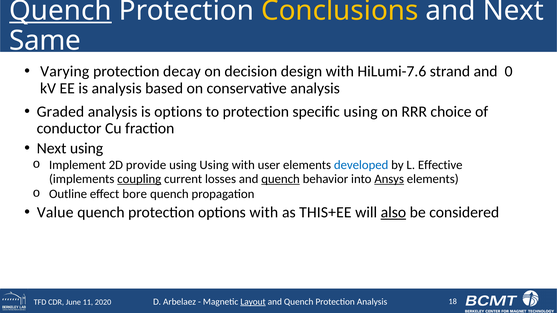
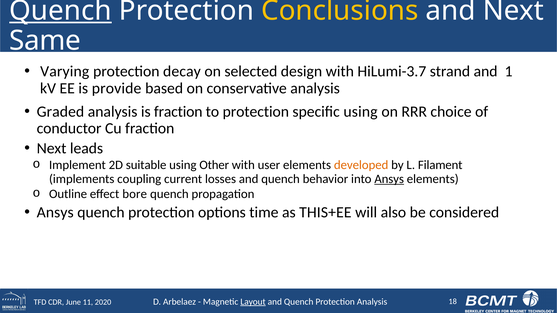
decision: decision -> selected (251, 71)
HiLumi-7.6: HiLumi-7.6 -> HiLumi-3.7 (392, 71)
0: 0 -> 1 (509, 71)
is analysis: analysis -> provide (117, 88)
is options: options -> fraction (178, 112)
Next using: using -> leads (87, 148)
provide: provide -> suitable (146, 165)
using Using: Using -> Other (214, 165)
developed colour: blue -> orange (361, 165)
Effective: Effective -> Filament (440, 165)
coupling underline: present -> none (139, 179)
quench underline: present -> none (281, 179)
Value: Value -> Ansys (55, 213)
options with: with -> time (264, 213)
also underline: present -> none (393, 213)
